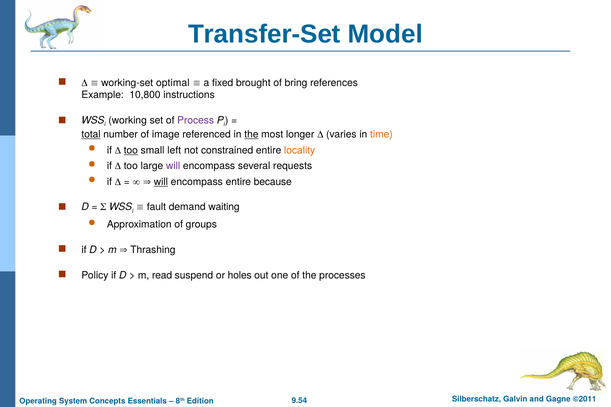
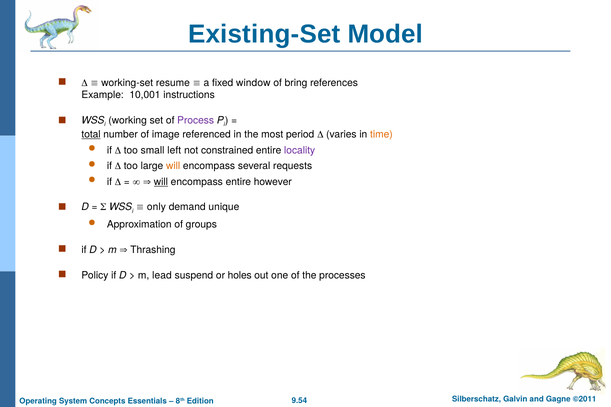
Transfer-Set: Transfer-Set -> Existing-Set (264, 34)
optimal: optimal -> resume (173, 83)
brought: brought -> window (253, 83)
10,800: 10,800 -> 10,001 (145, 95)
the underline: present -> none (251, 135)
longer: longer -> period (300, 135)
too underline: present -> none (131, 150)
locality colour: orange -> purple (300, 150)
will colour: purple -> orange (173, 166)
because: because -> however (273, 182)
fault: fault -> only (156, 207)
waiting: waiting -> unique (224, 207)
read: read -> lead (162, 276)
